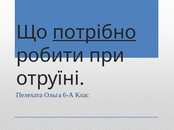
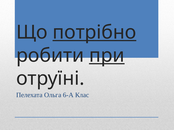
при underline: none -> present (107, 56)
